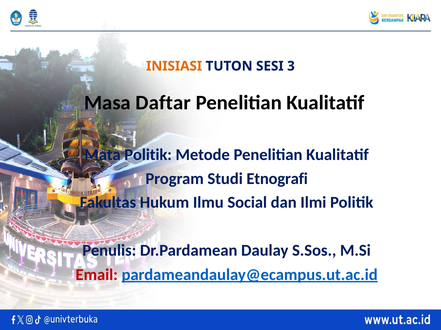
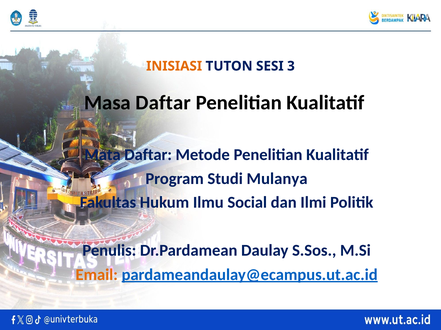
Mata Politik: Politik -> Daftar (148, 155)
Etnografi: Etnografi -> Mulanya (277, 179)
Email colour: red -> orange (97, 275)
